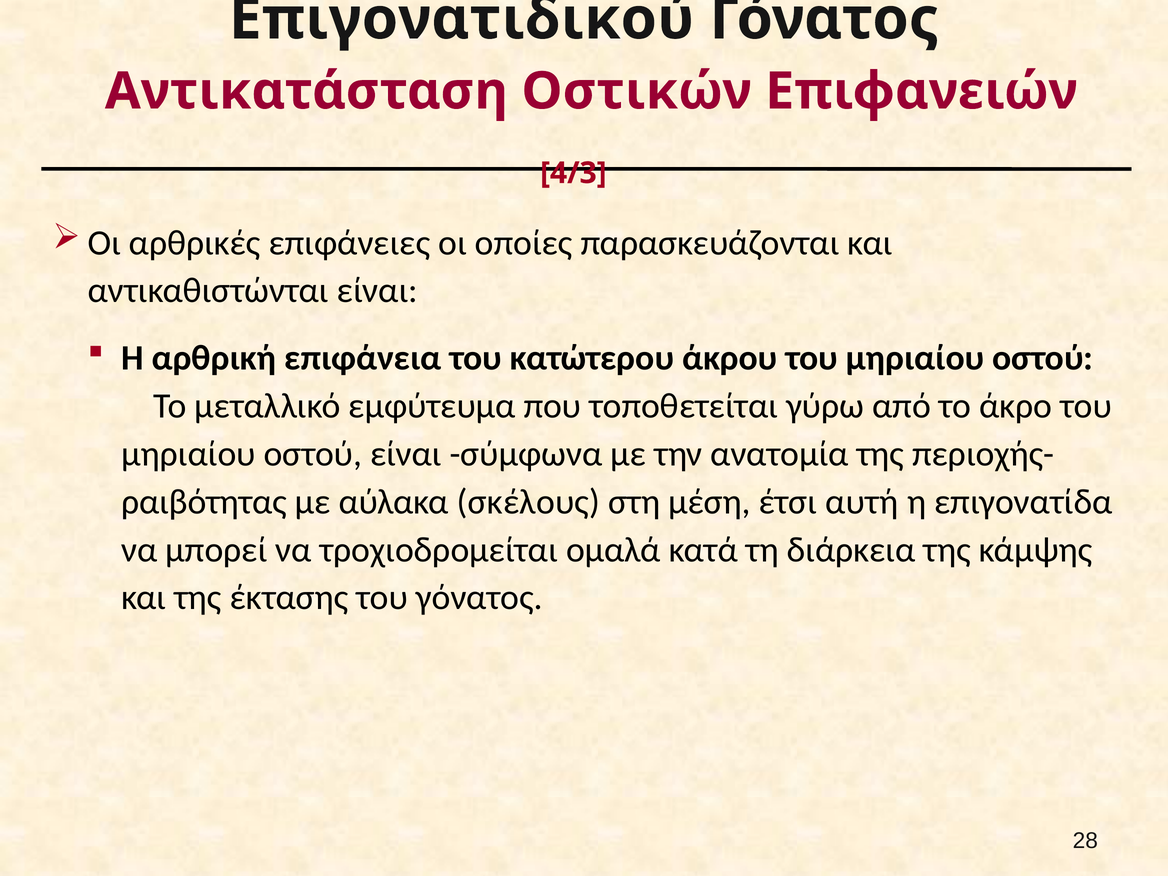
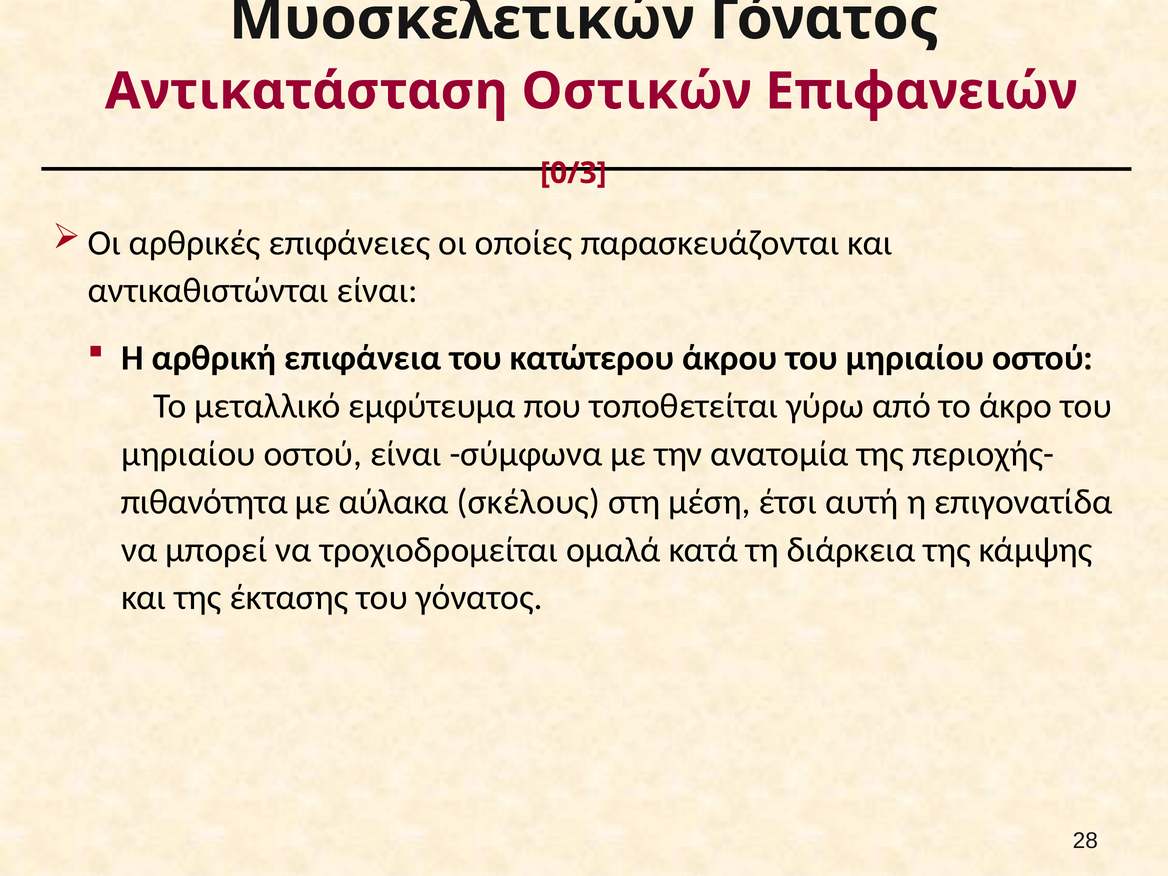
Επιγονατιδικού: Επιγονατιδικού -> Μυοσκελετικών (462, 19)
4/3: 4/3 -> 0/3 (573, 173)
ραιβότητας: ραιβότητας -> πιθανότητα (204, 502)
